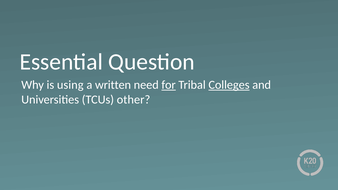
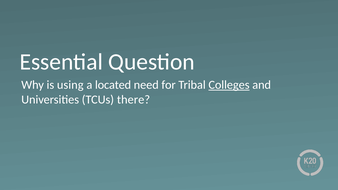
written: written -> located (113, 85)
for underline: present -> none (169, 85)
other: other -> there (134, 100)
